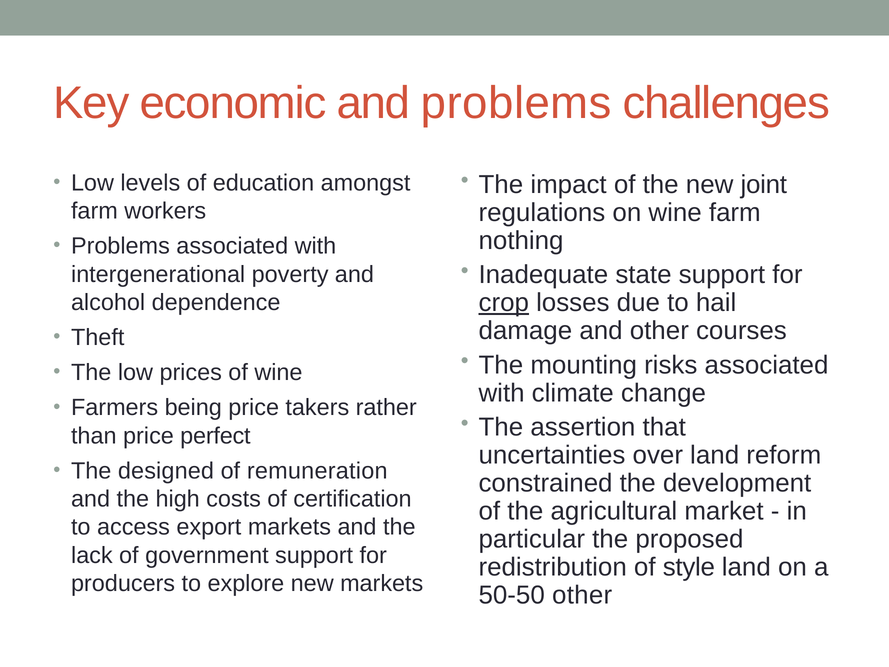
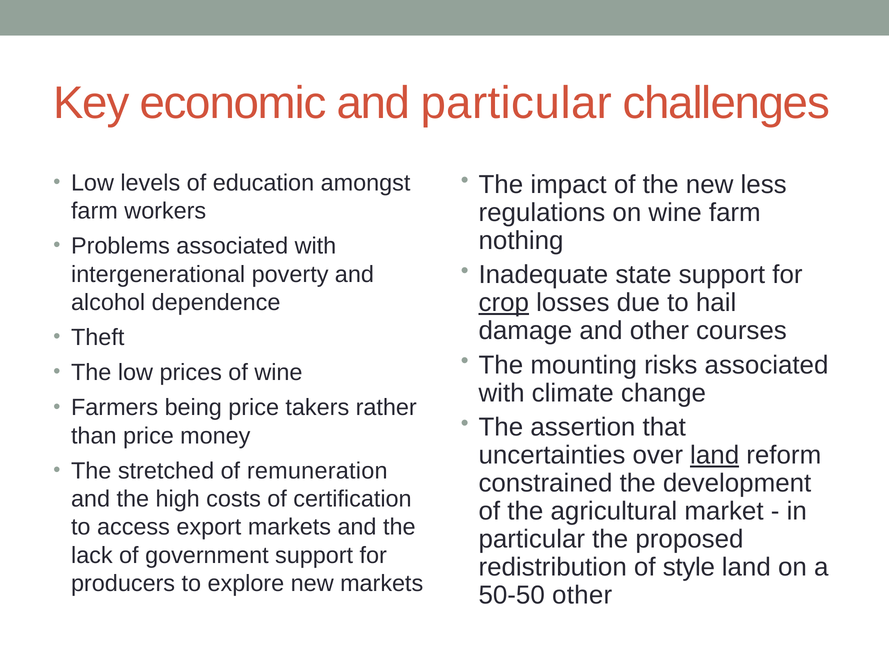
and problems: problems -> particular (516, 103)
joint: joint -> less (764, 185)
perfect: perfect -> money (215, 436)
land underline: none -> present (715, 455)
designed: designed -> stretched (166, 471)
